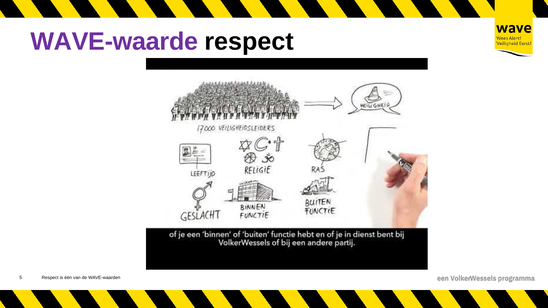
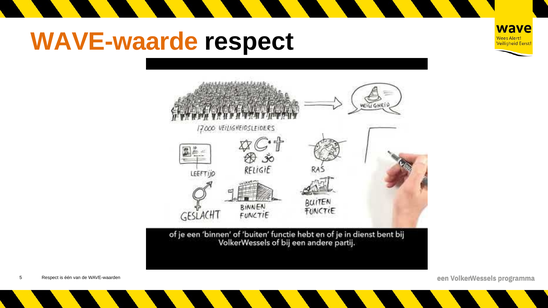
WAVE-waarde colour: purple -> orange (114, 42)
